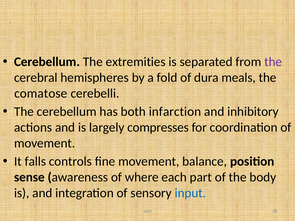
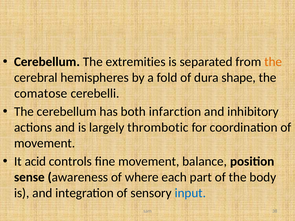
the colour: purple -> orange (273, 62)
meals: meals -> shape (239, 78)
compresses: compresses -> thrombotic (158, 128)
falls: falls -> acid (35, 162)
